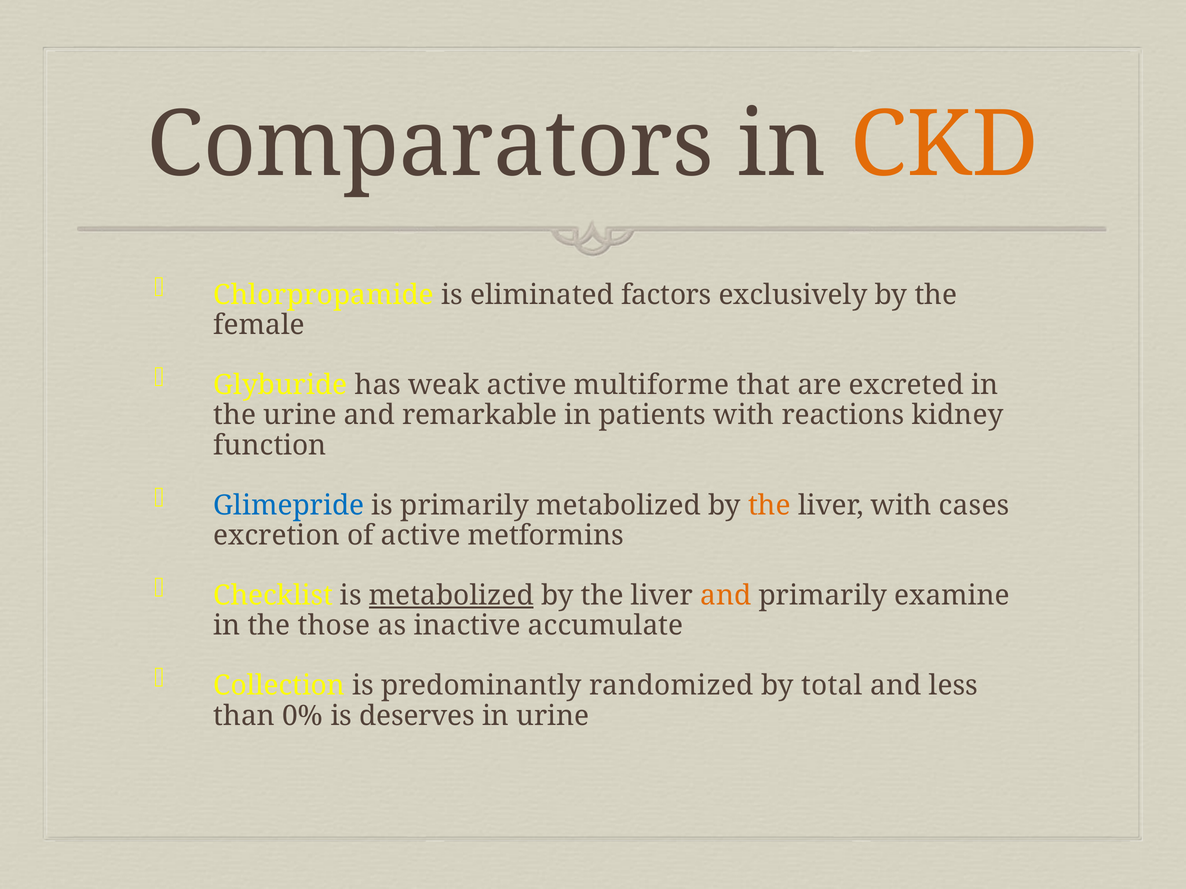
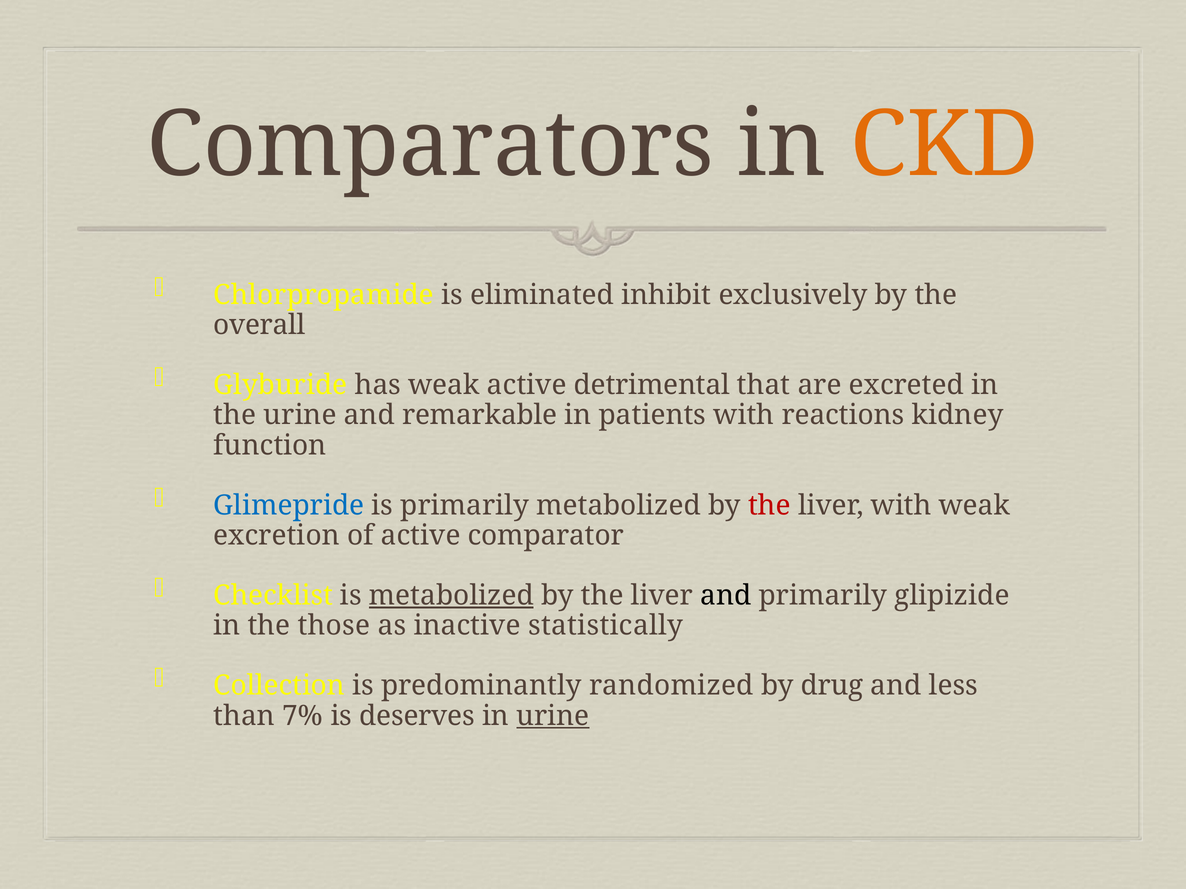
factors: factors -> inhibit (666, 295)
female: female -> overall (259, 325)
multiforme: multiforme -> detrimental (652, 385)
the colour: orange -> red (769, 506)
with cases: cases -> weak (974, 506)
metformins: metformins -> comparator (546, 536)
and colour: orange -> black (726, 596)
examine: examine -> glipizide (952, 596)
accumulate: accumulate -> statistically (605, 626)
total: total -> drug (832, 686)
0%: 0% -> 7% (303, 716)
urine underline: none -> present (553, 716)
